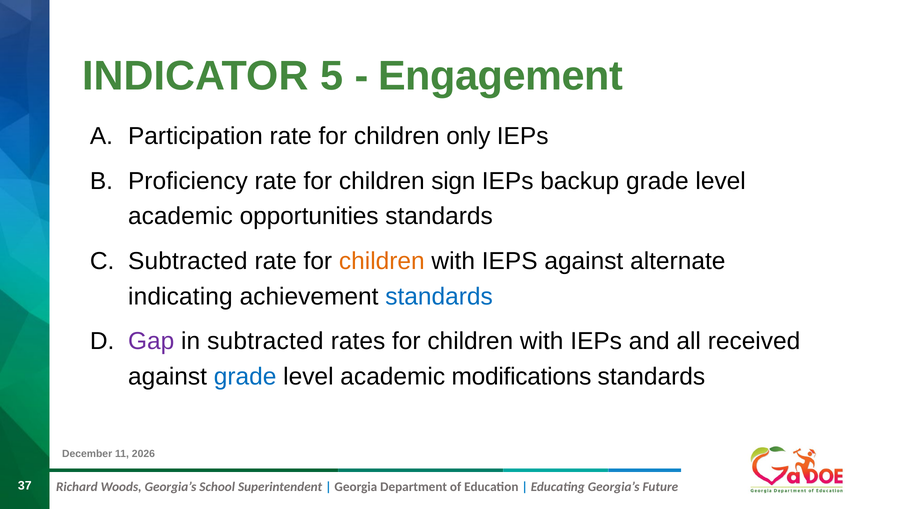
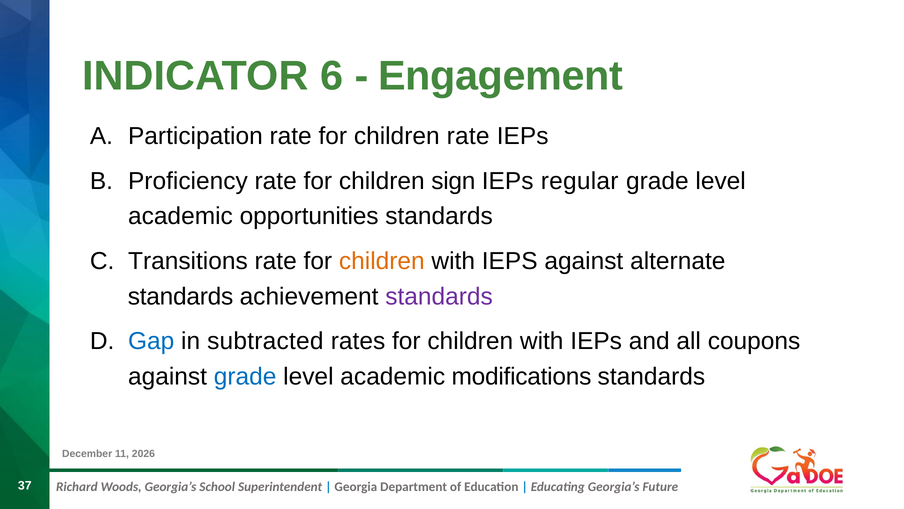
5: 5 -> 6 (332, 76)
children only: only -> rate (468, 136)
backup: backup -> regular (580, 181)
Subtracted: Subtracted -> Transitions (188, 261)
indicating: indicating -> standards (181, 296)
standards colour: blue -> purple (439, 296)
Gap colour: purple -> blue (151, 341)
received: received -> coupons (754, 341)
